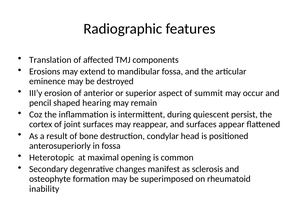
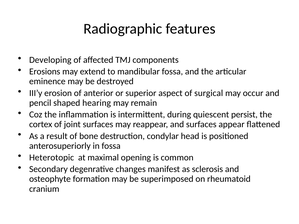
Translation: Translation -> Developing (50, 60)
summit: summit -> surgical (209, 93)
inability: inability -> cranium (44, 189)
